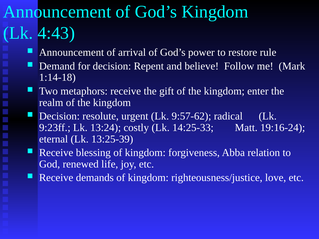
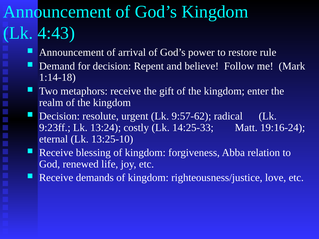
13:25-39: 13:25-39 -> 13:25-10 (112, 139)
